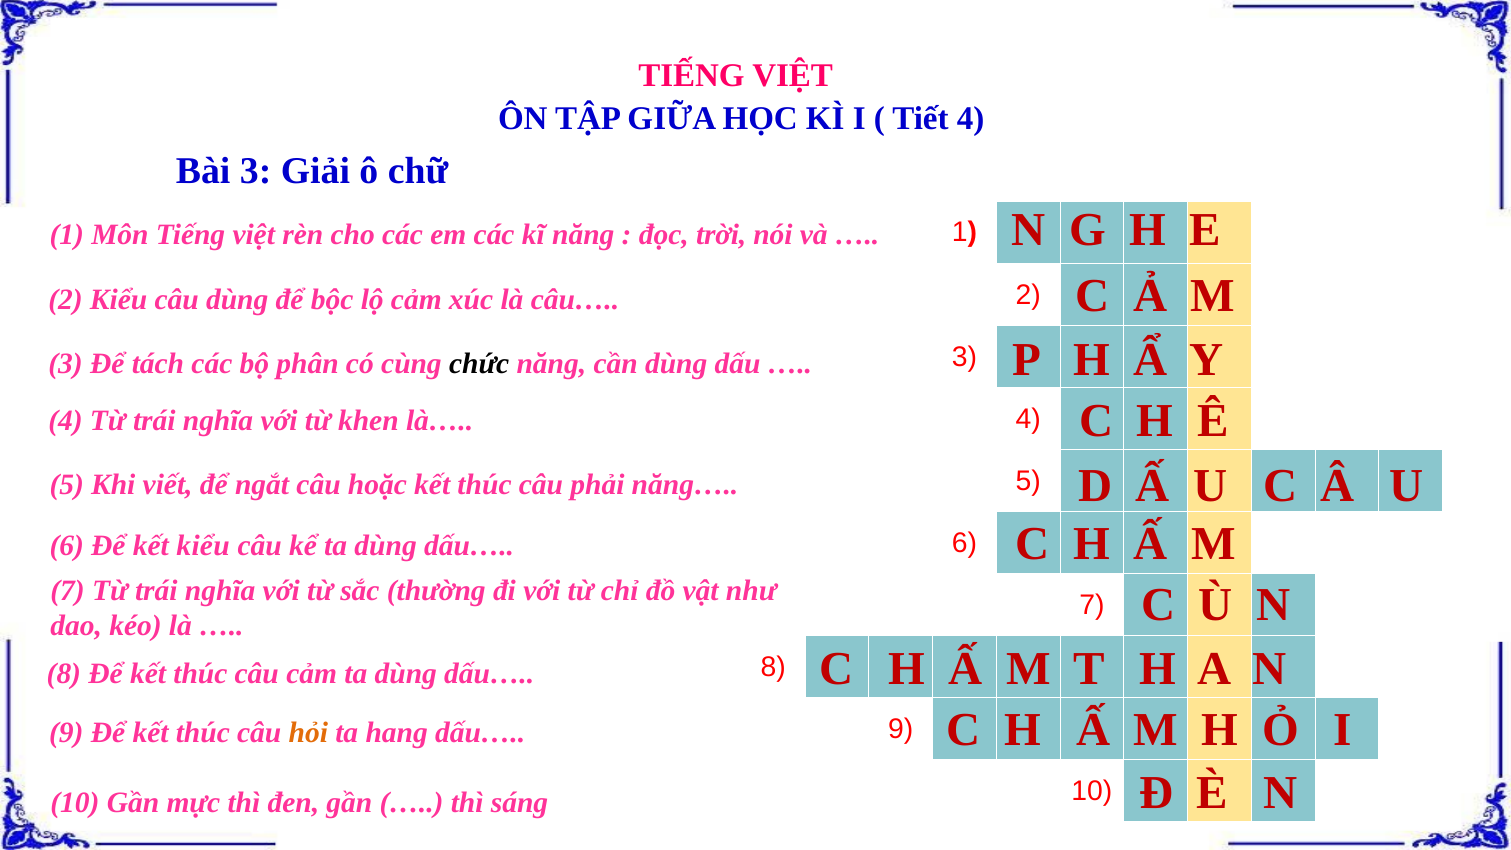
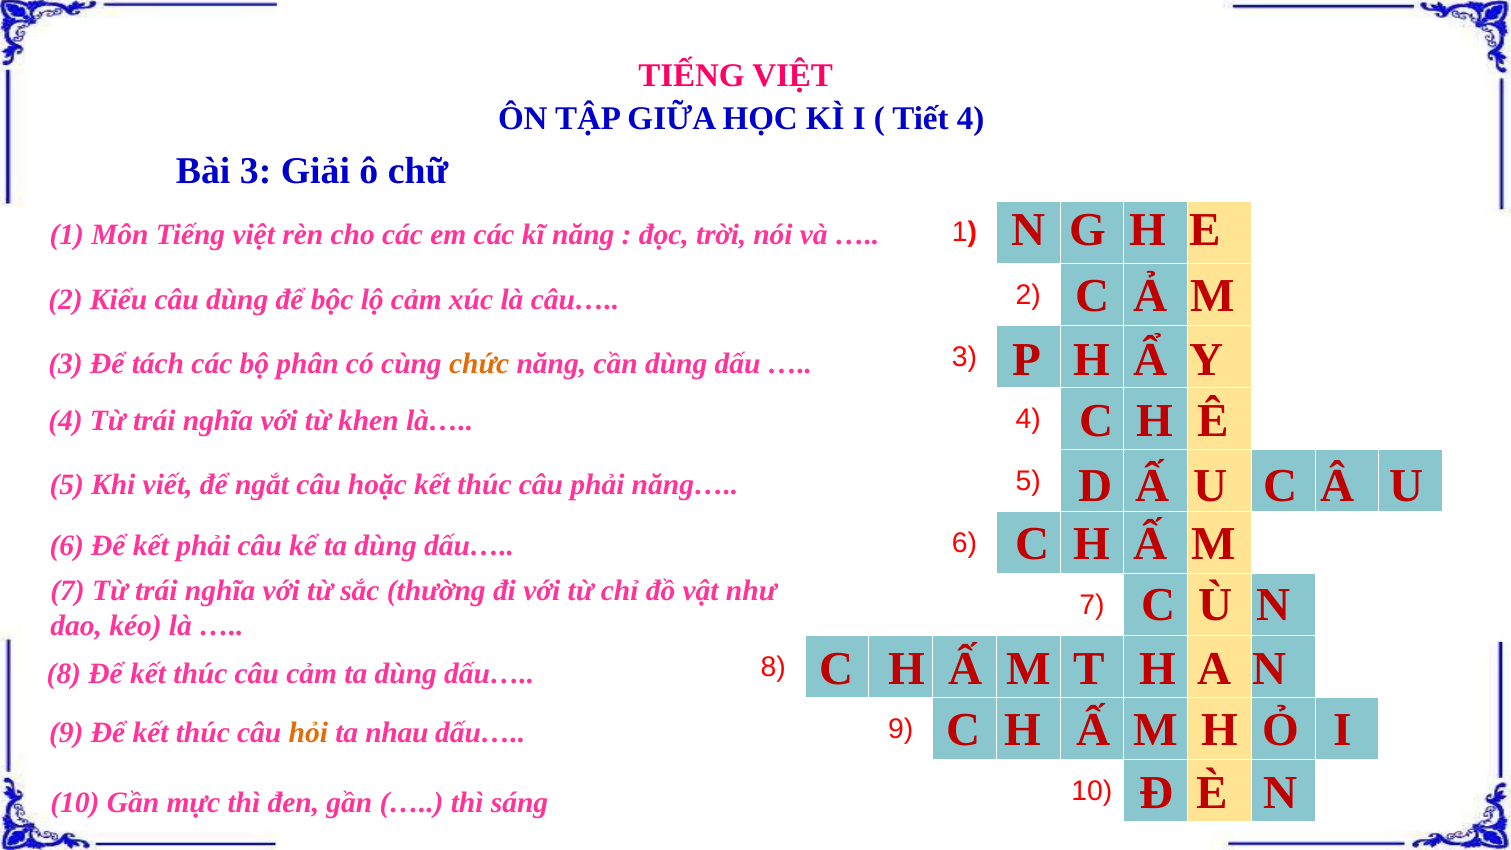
chức colour: black -> orange (479, 364)
kết kiểu: kiểu -> phải (203, 546)
hang: hang -> nhau (397, 732)
